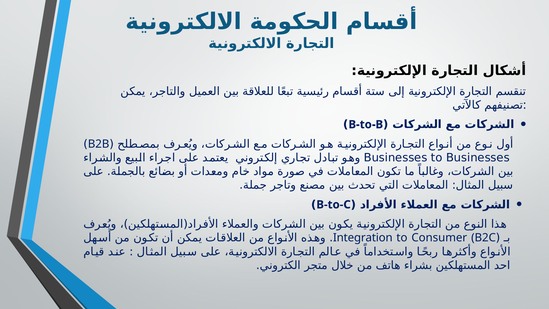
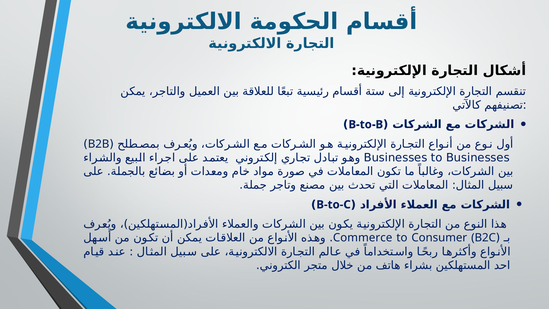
Integration: Integration -> Commerce (363, 238)
